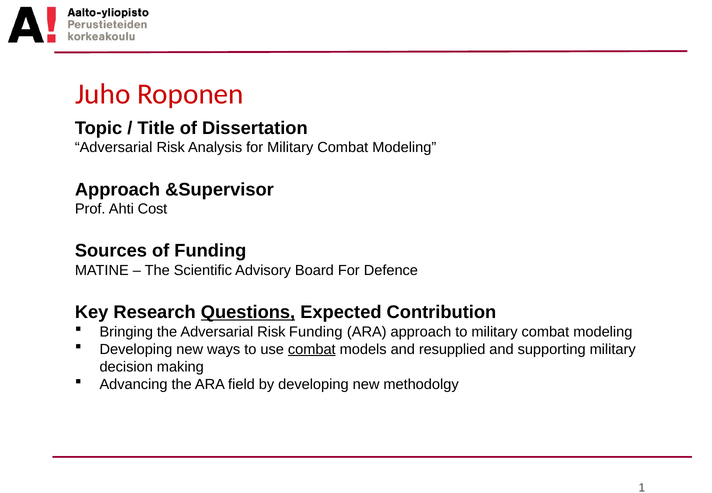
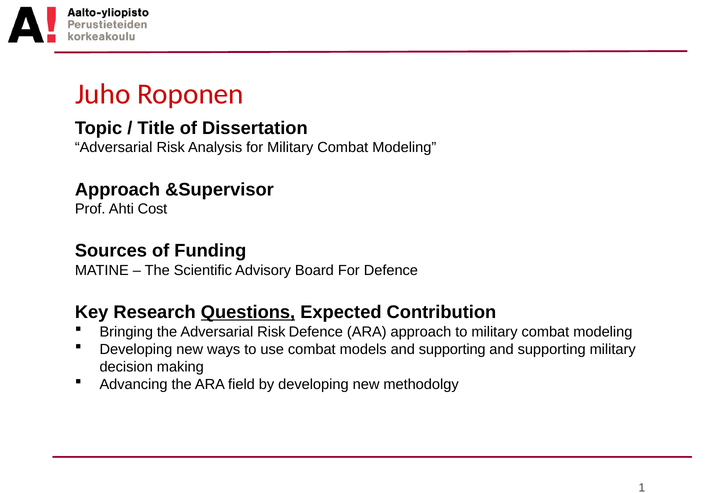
Risk Funding: Funding -> Defence (316, 332)
combat underline: present -> none (312, 349)
models and resupplied: resupplied -> supporting (452, 349)
